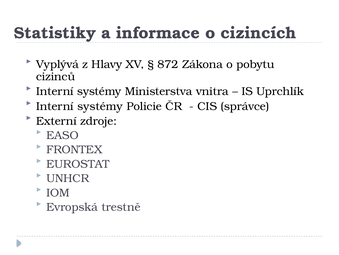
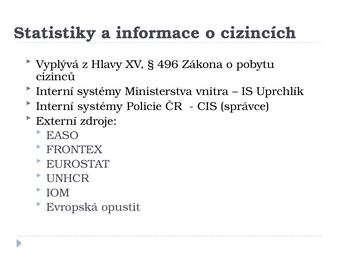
872: 872 -> 496 (168, 64)
trestně: trestně -> opustit (121, 207)
